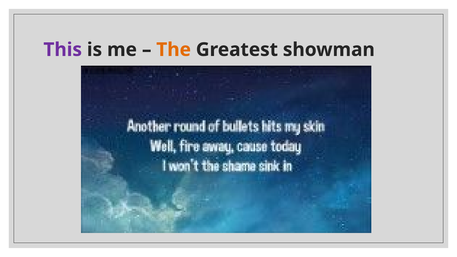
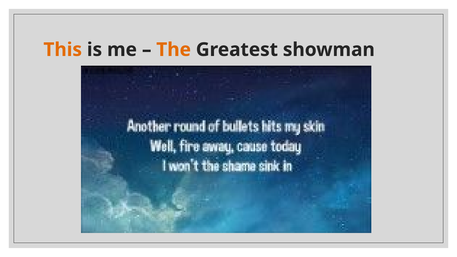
This colour: purple -> orange (63, 50)
